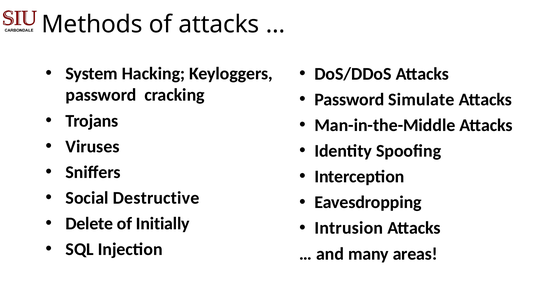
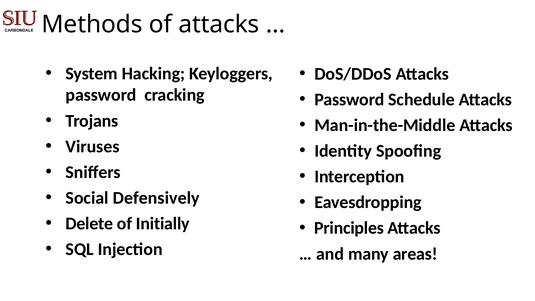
Simulate: Simulate -> Schedule (422, 100)
Destructive: Destructive -> Defensively (156, 198)
Intrusion: Intrusion -> Principles (349, 228)
